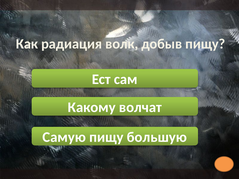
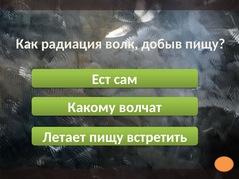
Самую: Самую -> Летает (64, 137)
большую: большую -> встретить (157, 137)
